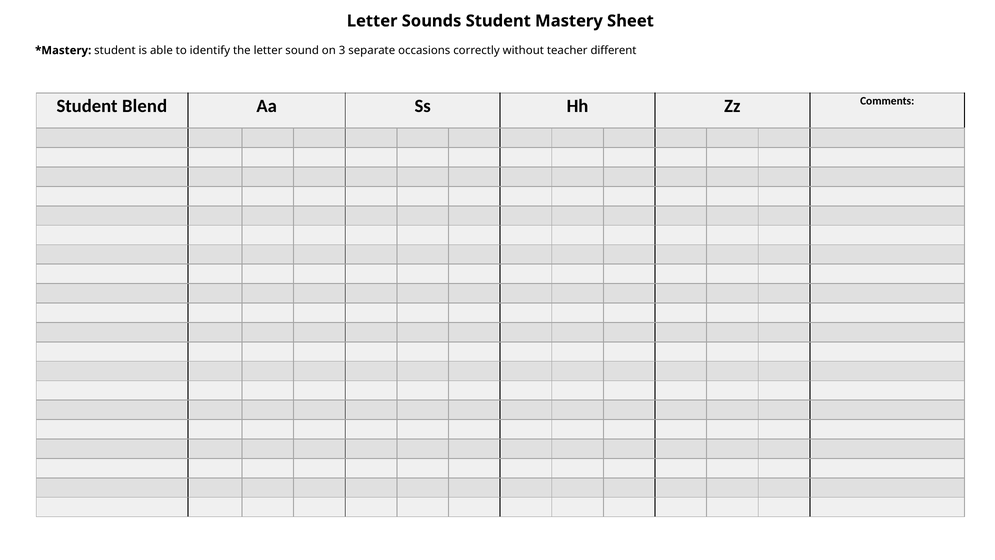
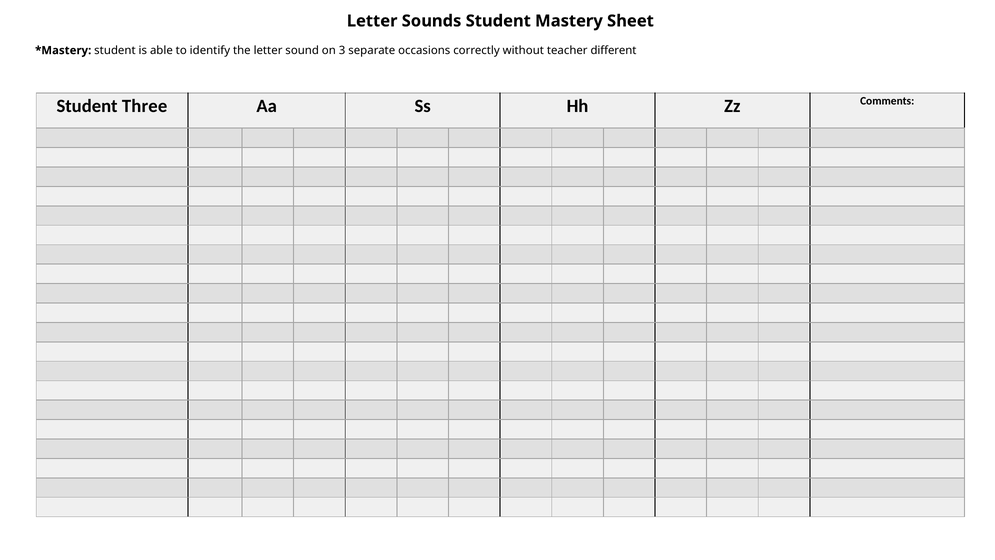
Blend: Blend -> Three (145, 106)
